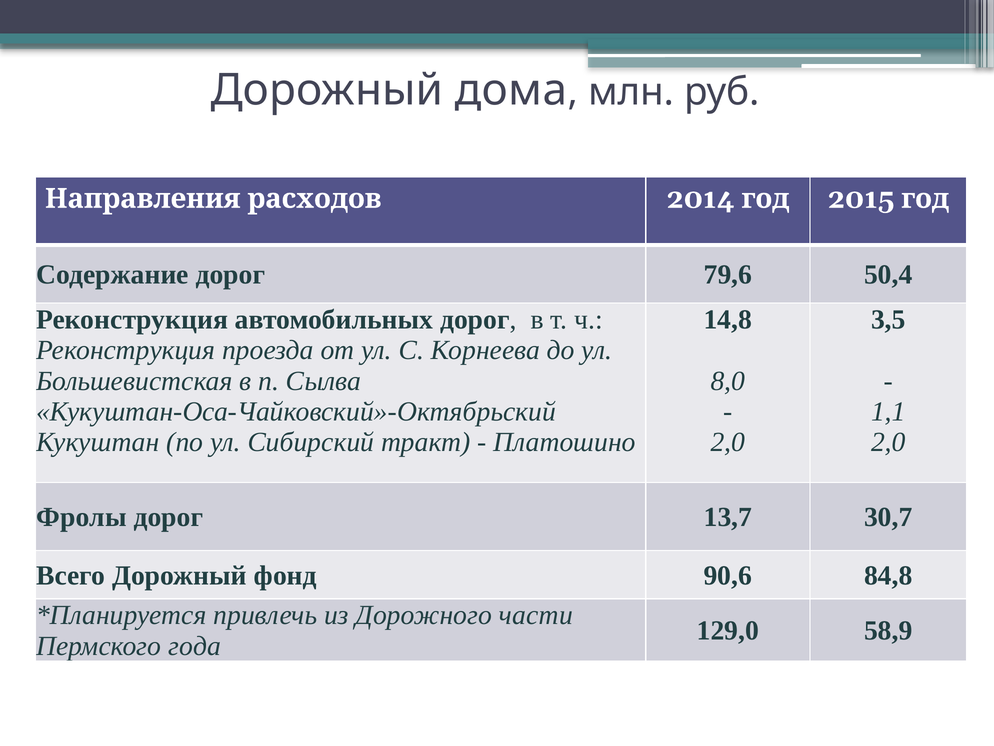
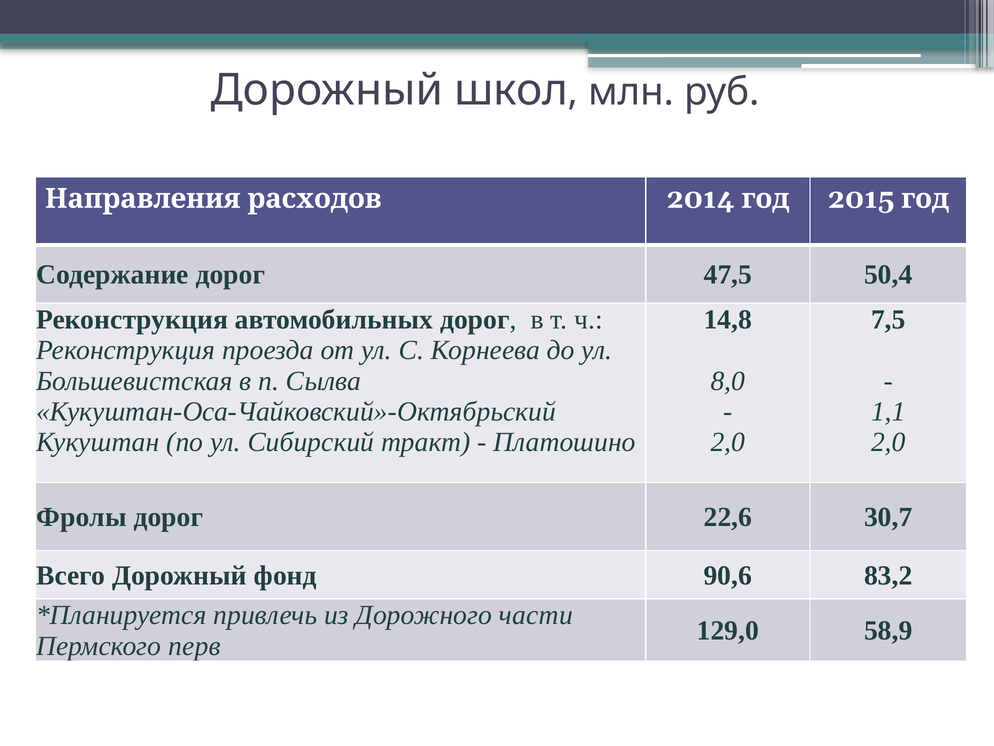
дома: дома -> школ (511, 90)
79,6: 79,6 -> 47,5 (728, 275)
3,5: 3,5 -> 7,5 (888, 319)
13,7: 13,7 -> 22,6 (728, 517)
84,8: 84,8 -> 83,2 (888, 575)
года: года -> перв (195, 646)
